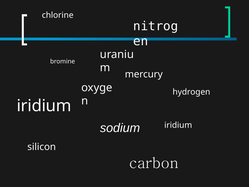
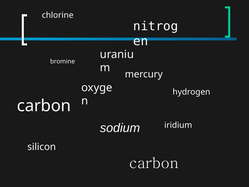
iridium: iridium -> carbon (44, 106)
